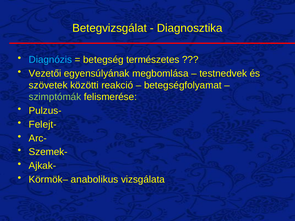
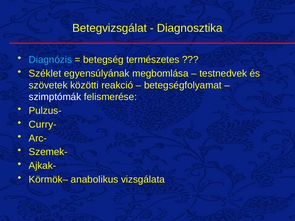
Vezetői: Vezetői -> Széklet (45, 73)
szimptómák colour: light green -> white (55, 97)
Felejt-: Felejt- -> Curry- (43, 125)
